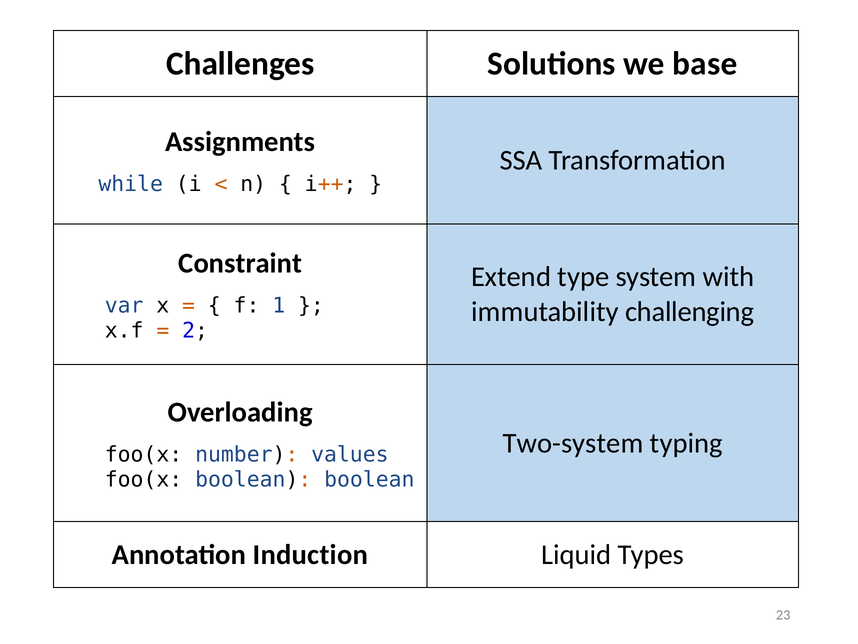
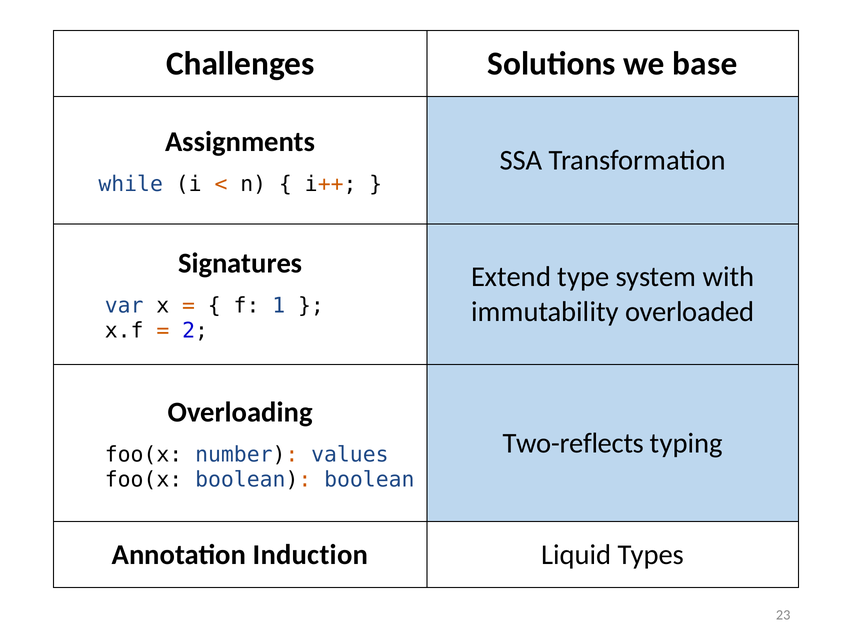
Constraint: Constraint -> Signatures (240, 263)
challenging: challenging -> overloaded (690, 312)
Two-system: Two-system -> Two-reflects (573, 443)
